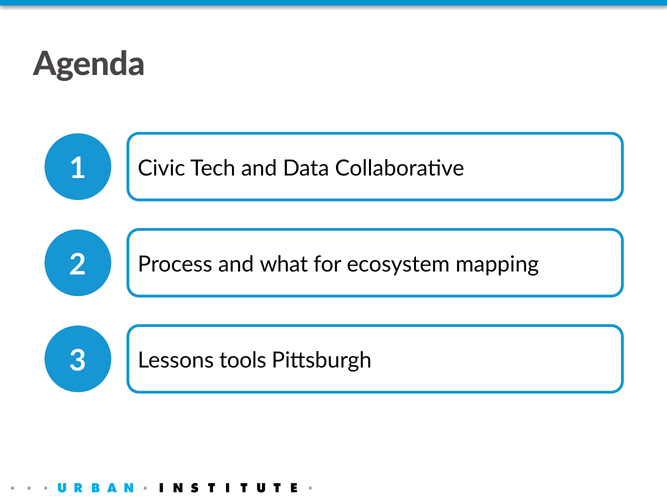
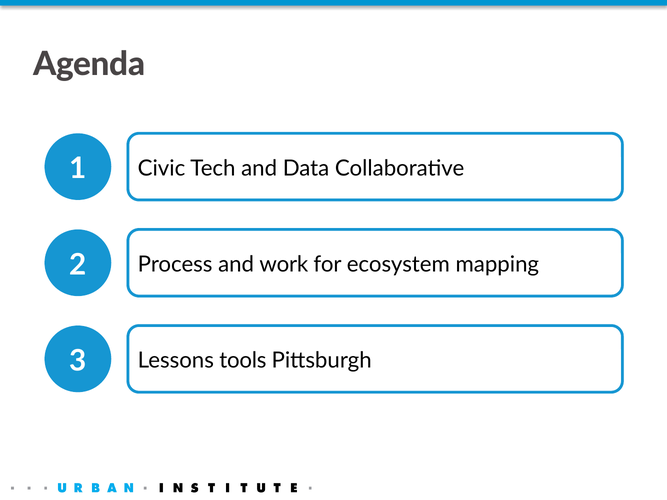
what: what -> work (284, 264)
